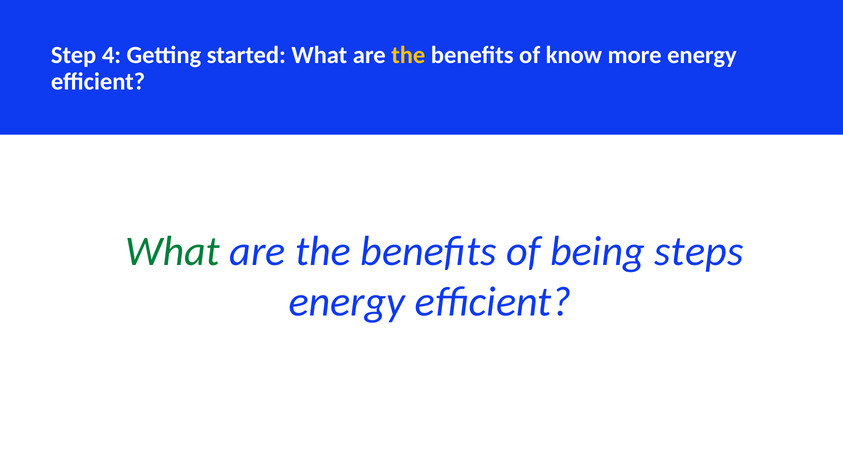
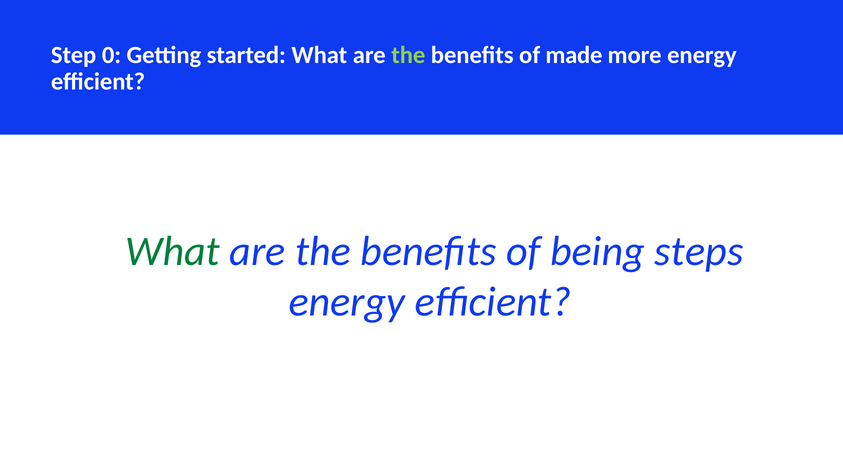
4: 4 -> 0 (111, 55)
the colour: yellow -> light green (408, 55)
know: know -> made (574, 55)
